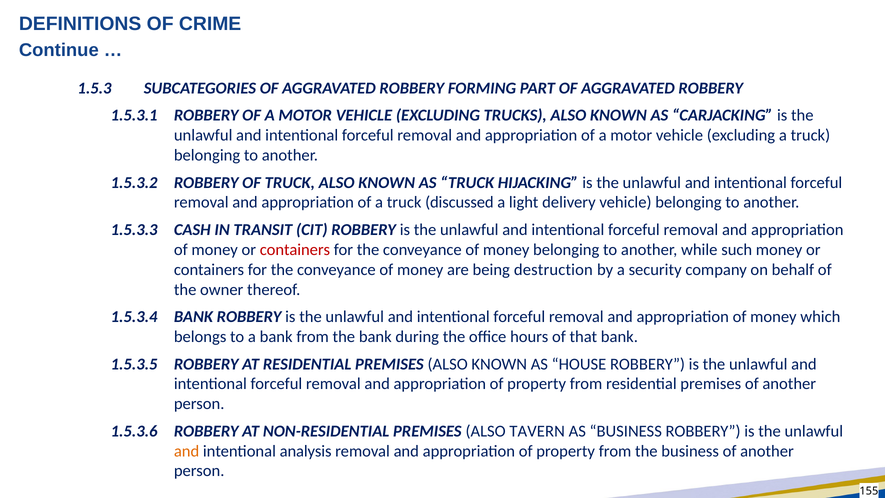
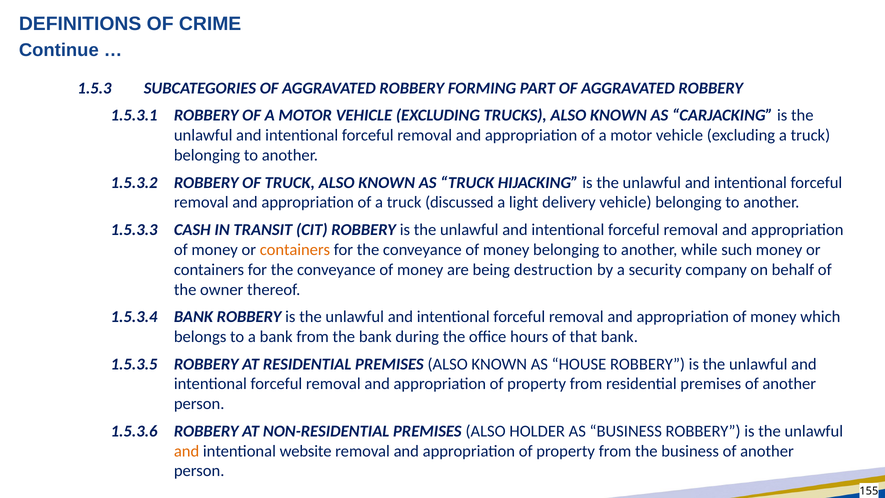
containers colour: red -> orange (295, 250)
TAVERN: TAVERN -> HOLDER (537, 431)
analysis: analysis -> website (306, 451)
